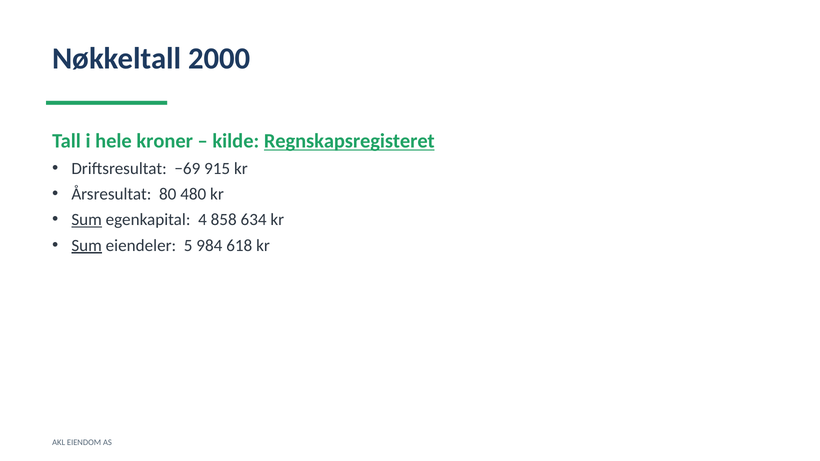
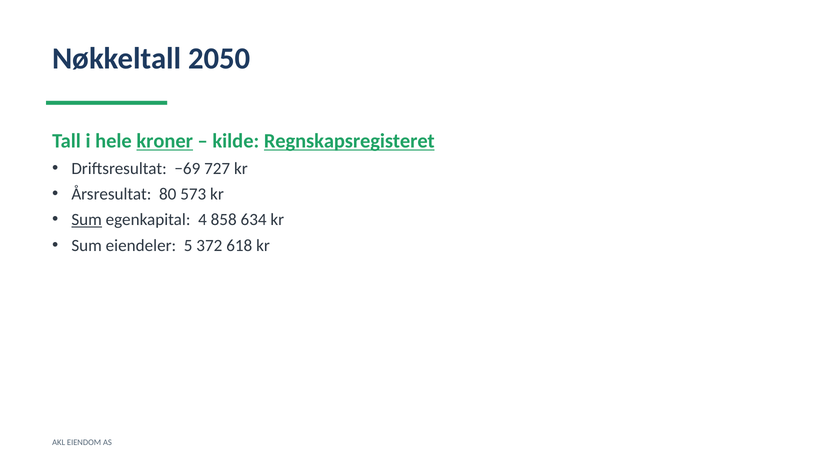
2000: 2000 -> 2050 (219, 59)
kroner underline: none -> present (165, 141)
915: 915 -> 727 (217, 169)
480: 480 -> 573 (193, 194)
Sum underline: present -> none (87, 246)
984: 984 -> 372 (209, 246)
